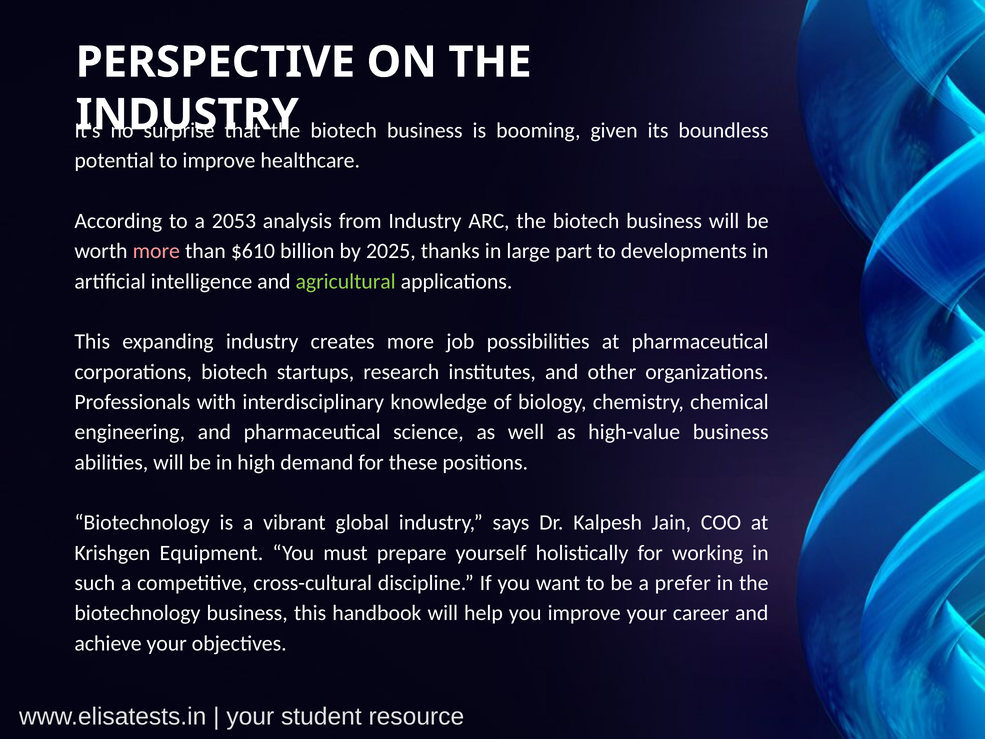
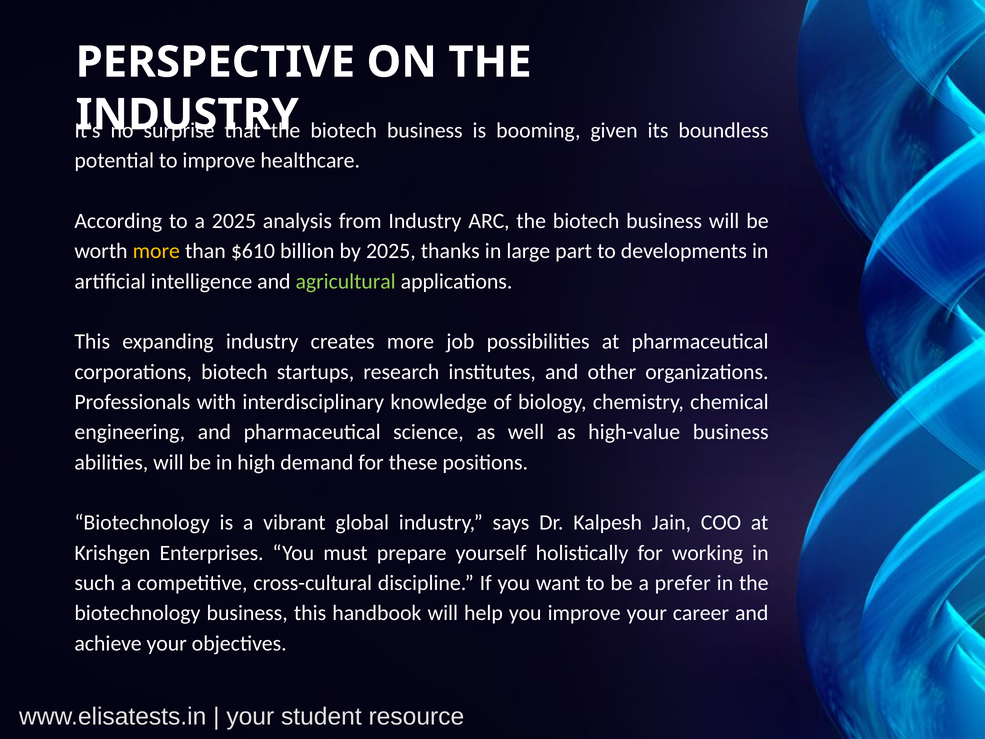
a 2053: 2053 -> 2025 (234, 221)
more colour: pink -> yellow (156, 251)
Equipment: Equipment -> Enterprises (212, 553)
